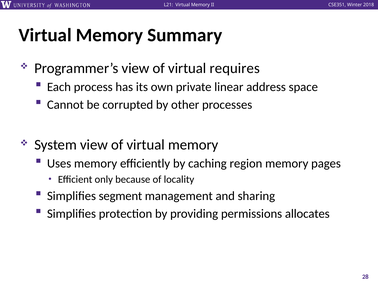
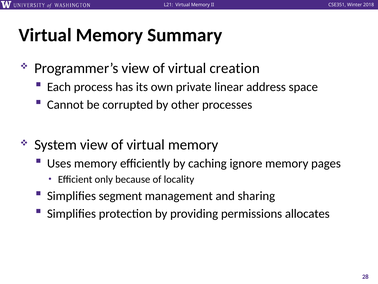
requires: requires -> creation (235, 68)
region: region -> ignore (246, 163)
